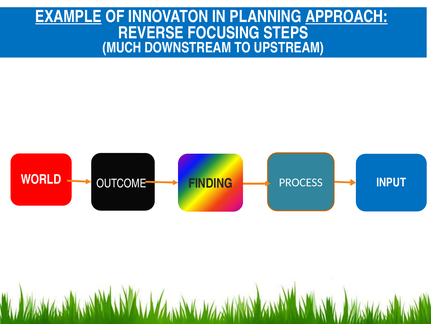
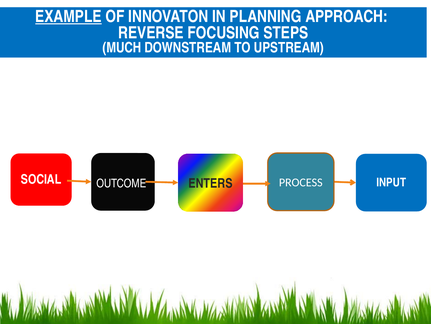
APPROACH underline: present -> none (347, 17)
WORLD: WORLD -> SOCIAL (41, 179)
FINDING: FINDING -> ENTERS (211, 183)
